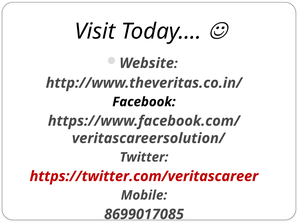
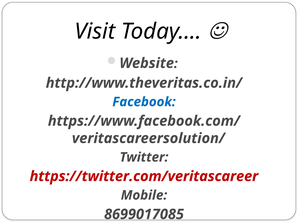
Facebook colour: black -> blue (144, 102)
